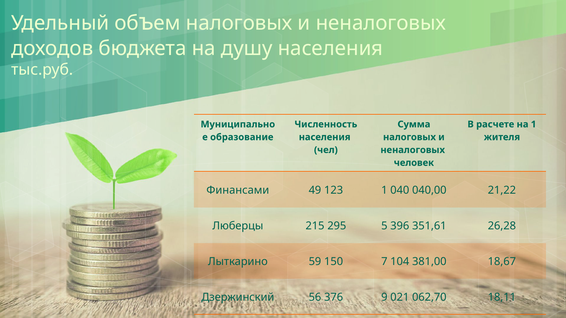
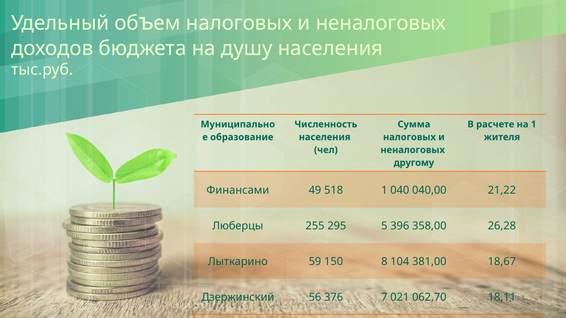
человек: человек -> другому (414, 163)
123: 123 -> 518 (334, 190)
215: 215 -> 255 (315, 226)
351,61: 351,61 -> 358,00 (429, 226)
7: 7 -> 8 (384, 262)
9: 9 -> 7 (384, 298)
